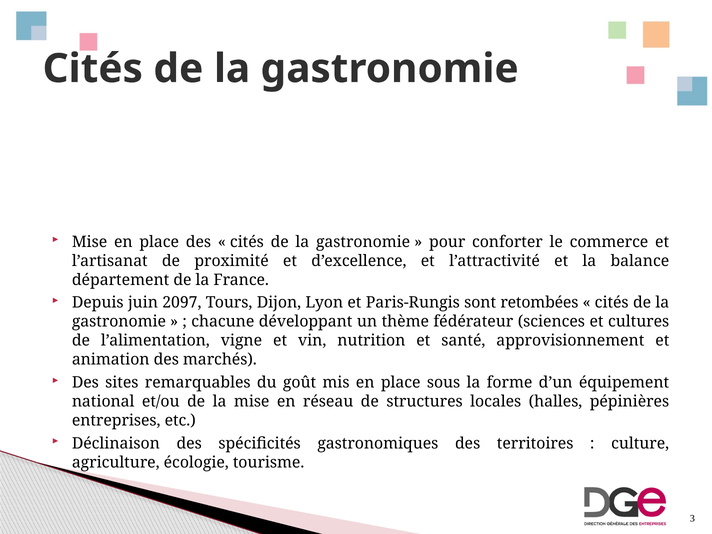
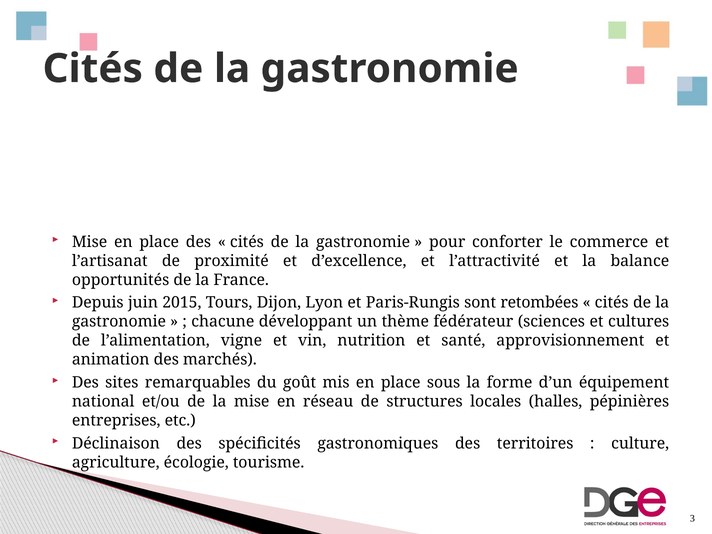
département: département -> opportunités (121, 280)
2097: 2097 -> 2015 (182, 303)
